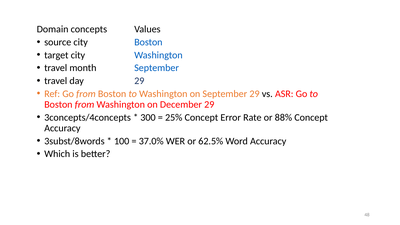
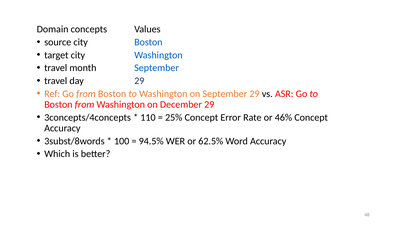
300: 300 -> 110 (148, 117)
88%: 88% -> 46% (283, 117)
37.0%: 37.0% -> 94.5% (151, 141)
